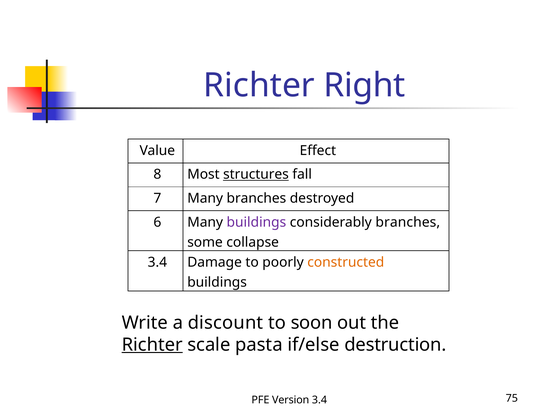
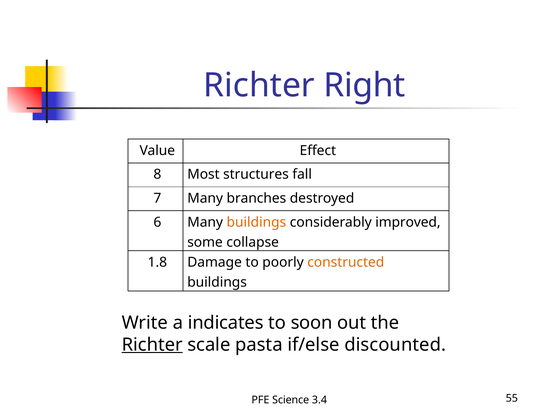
structures underline: present -> none (256, 175)
buildings colour: purple -> orange (256, 222)
considerably branches: branches -> improved (408, 222)
3.4: 3.4 -> 1.8 (157, 262)
discount: discount -> indicates (226, 323)
destruction: destruction -> discounted (395, 345)
Version: Version -> Science (291, 400)
75: 75 -> 55 (512, 398)
